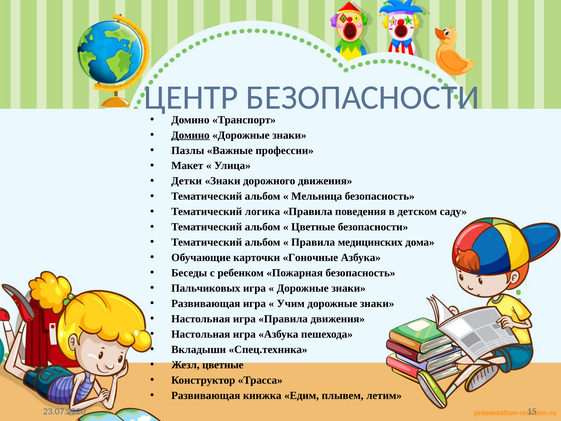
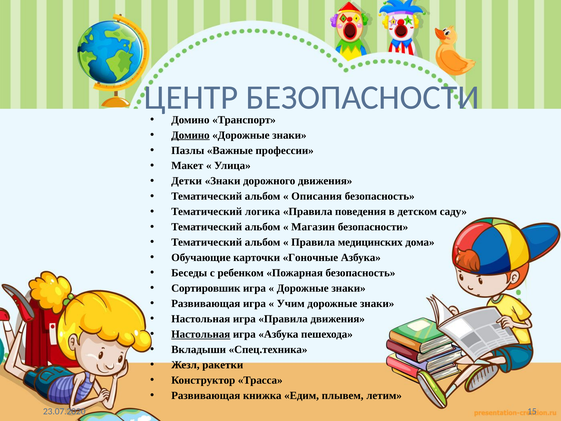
Мельница: Мельница -> Описания (317, 196)
Цветные: Цветные -> Магазин (313, 227)
Пальчиковых: Пальчиковых -> Сортировшик (206, 288)
Настольная underline: none -> present (201, 334)
Жезл цветные: цветные -> ракетки (223, 365)
